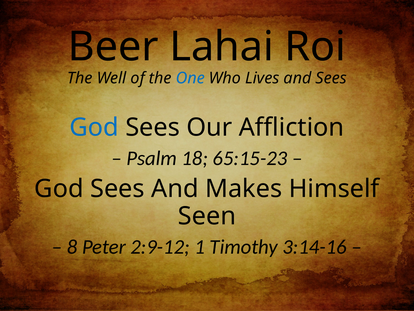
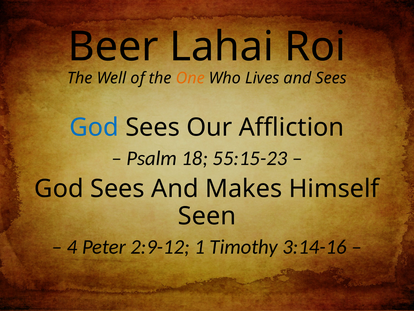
One colour: blue -> orange (190, 78)
65:15-23: 65:15-23 -> 55:15-23 (250, 158)
8: 8 -> 4 (72, 247)
